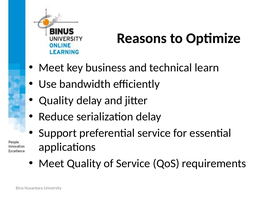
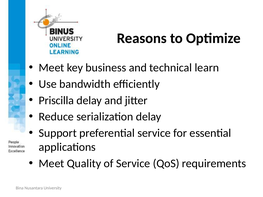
Quality: Quality -> Priscilla (56, 100)
